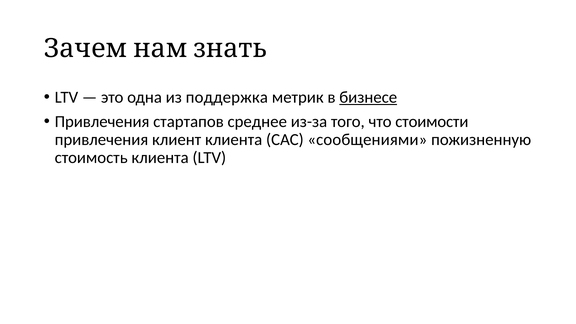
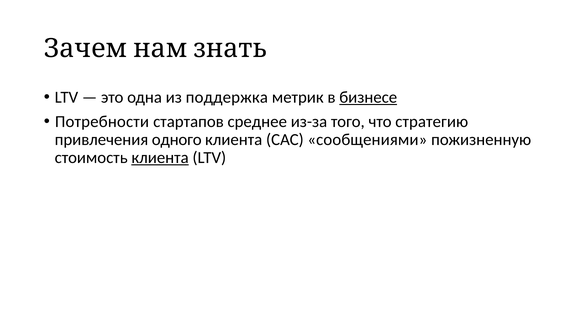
Привлечения: Привлечения -> Потребности (102, 121)
стоимости: стоимости -> стратегию (432, 121)
клиент: клиент -> одного (177, 140)
клиента underline: none -> present (160, 158)
